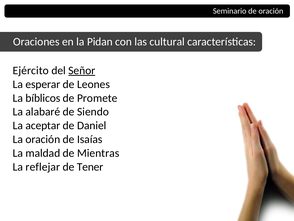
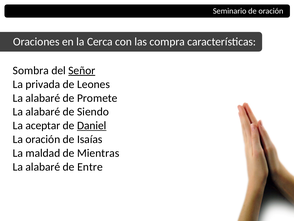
Pidan: Pidan -> Cerca (100, 42)
cultural: cultural -> compra (167, 42)
Ejército: Ejército -> Sombra (31, 70)
esperar: esperar -> privada (43, 84)
bíblicos: bíblicos -> alabaré (43, 98)
Daniel underline: none -> present (92, 125)
reflejar: reflejar -> alabaré (43, 166)
Tener: Tener -> Entre (90, 166)
